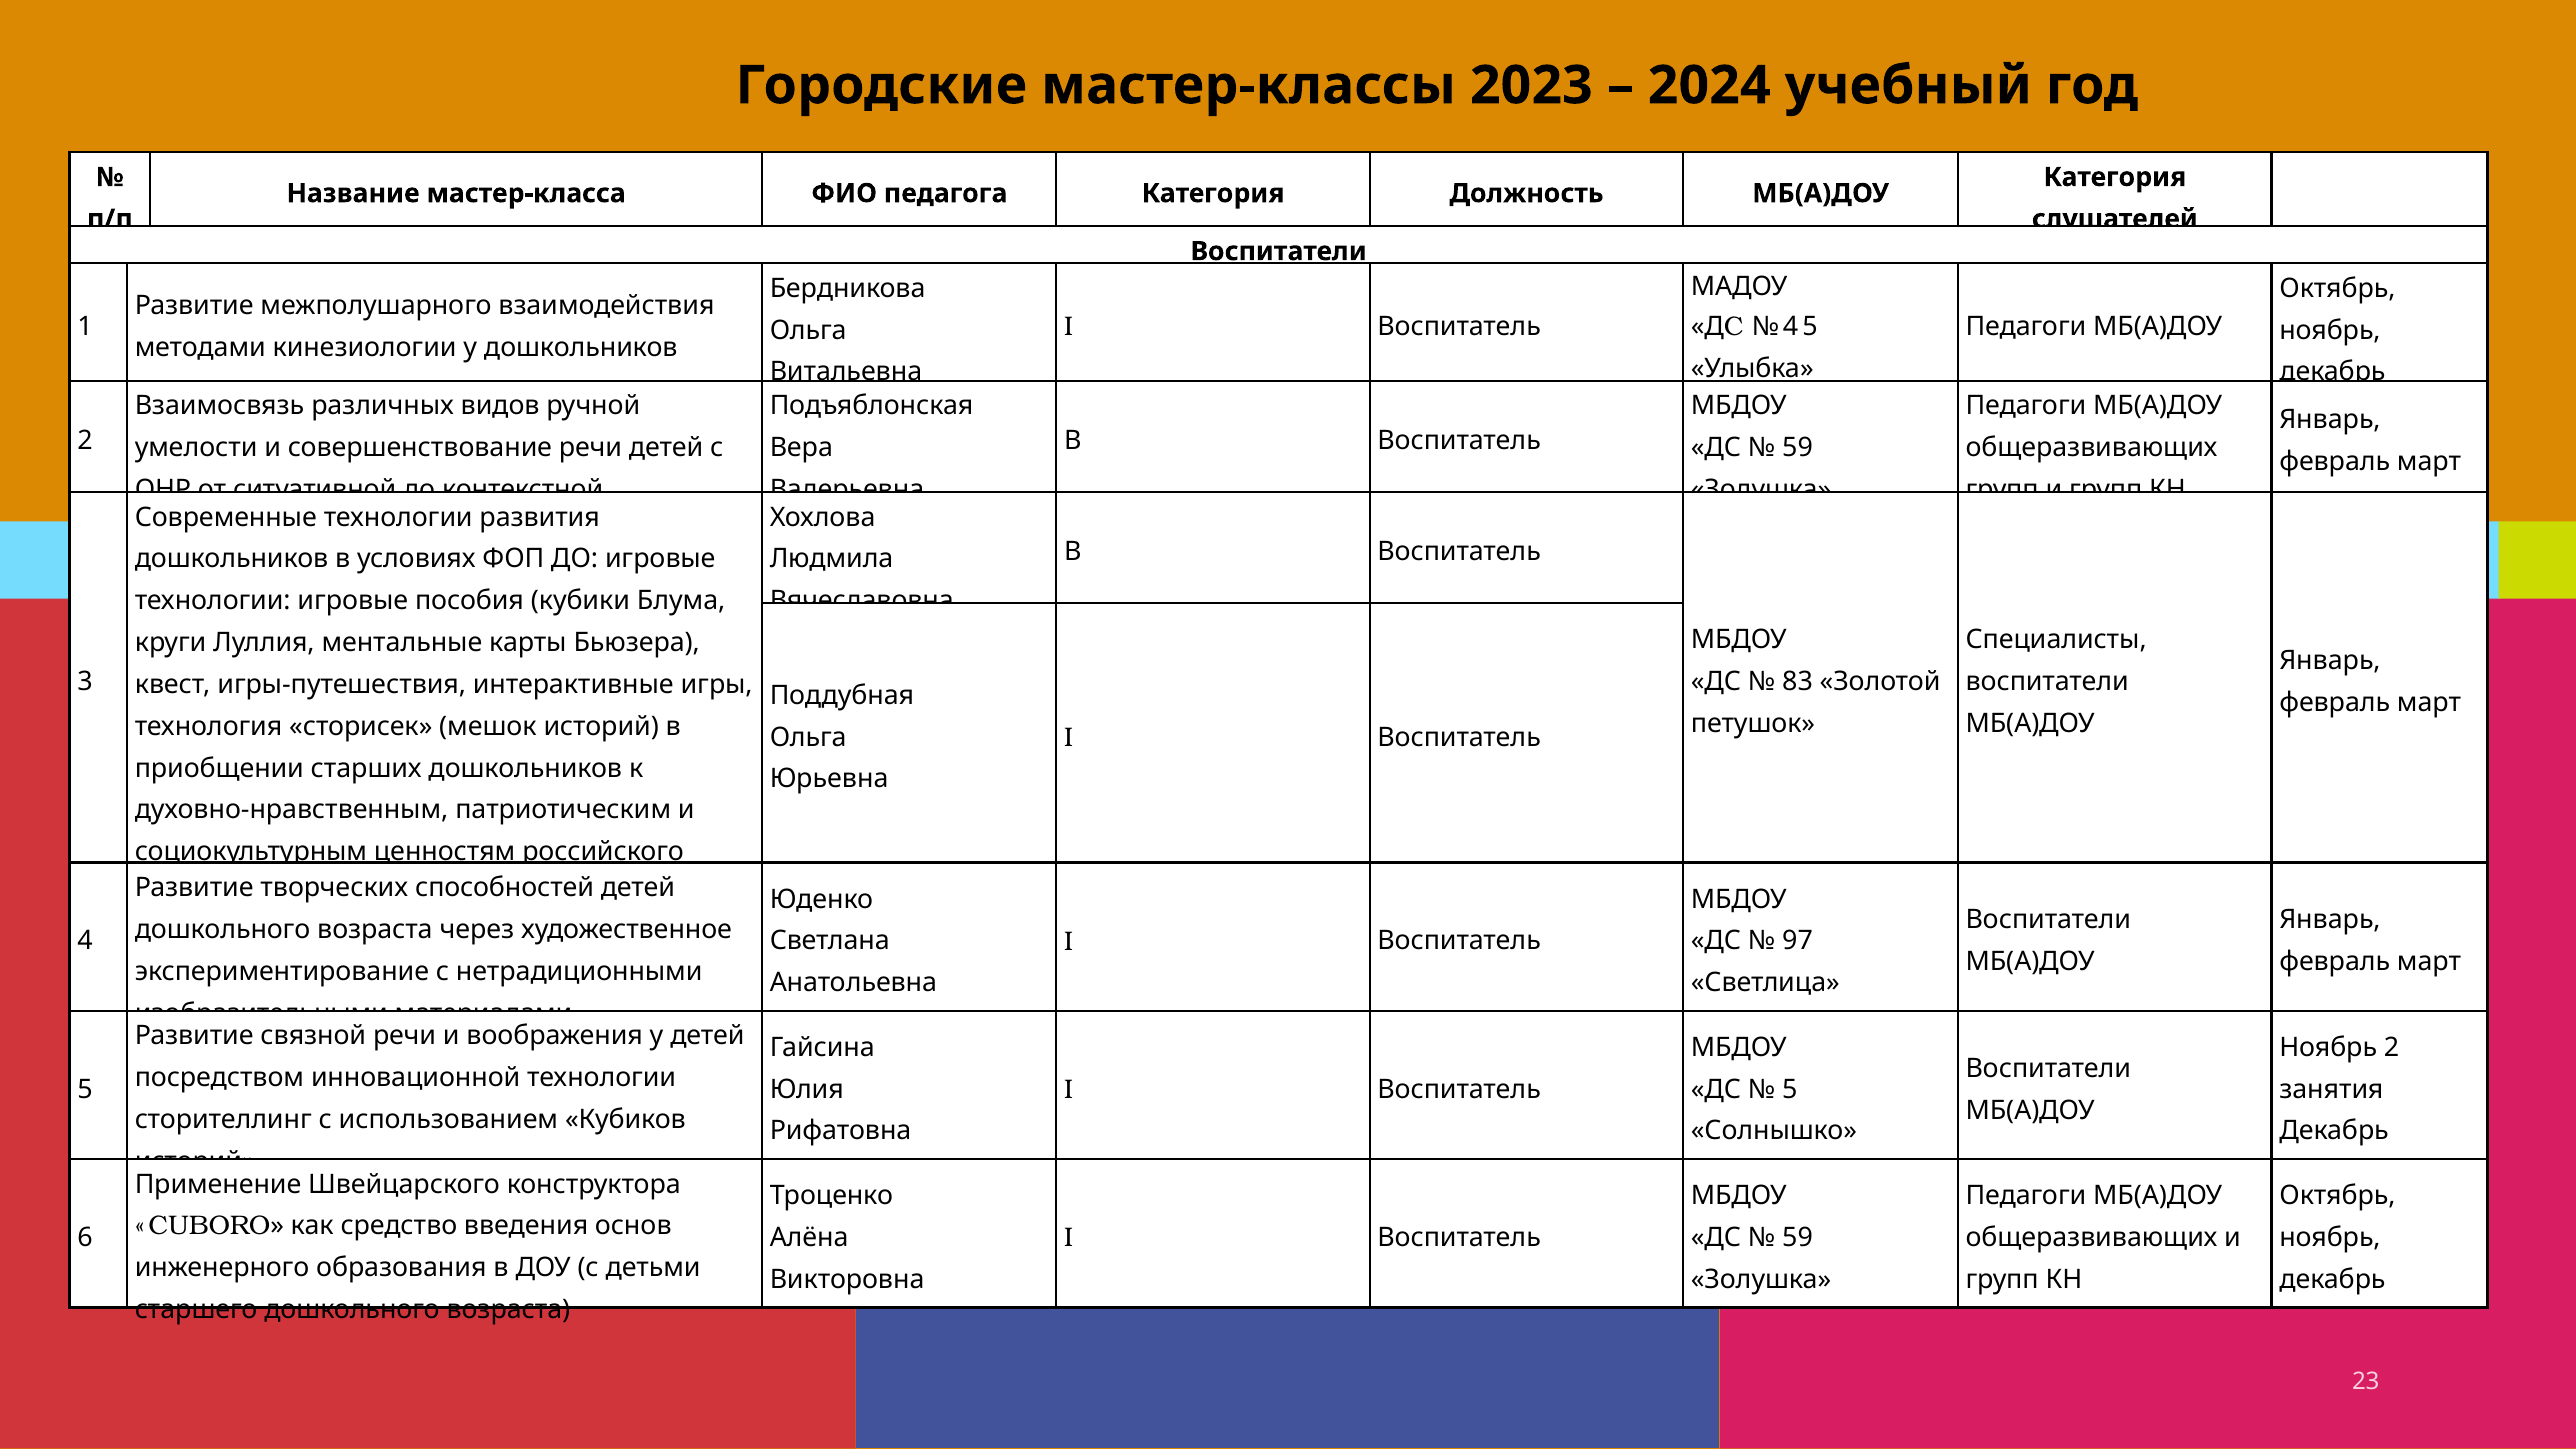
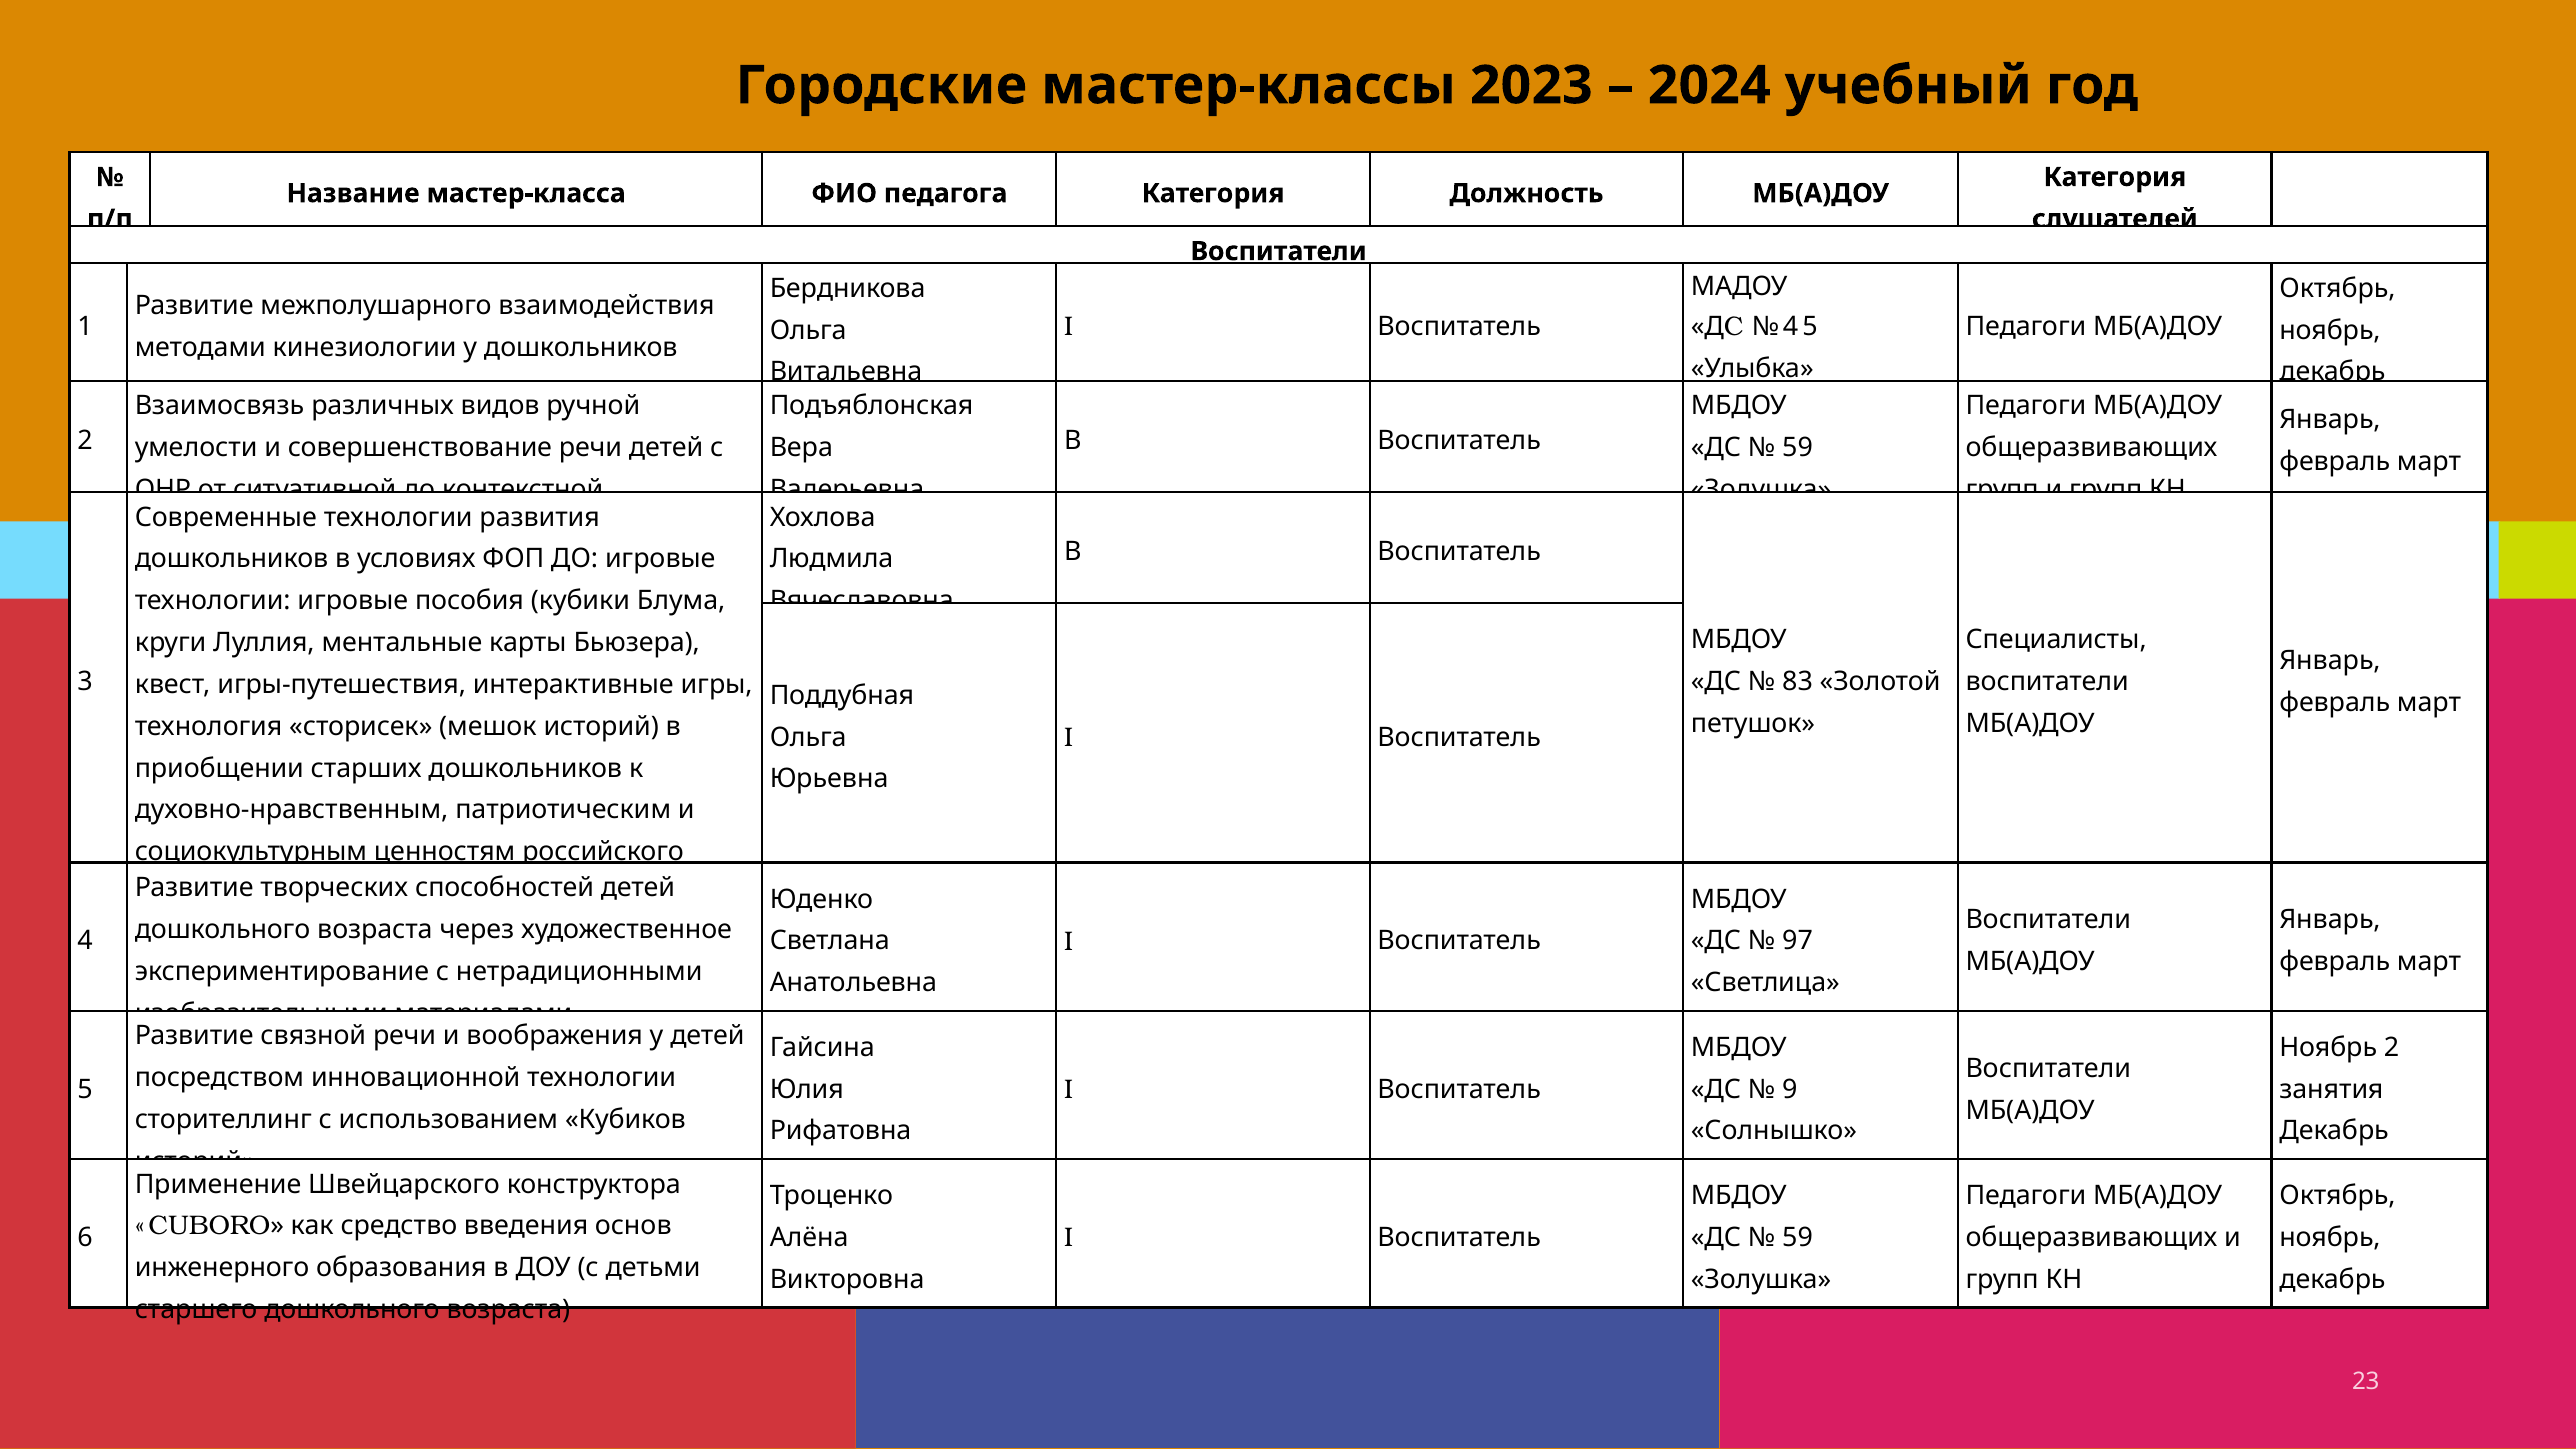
5: 5 -> 9 (1790, 1089)
